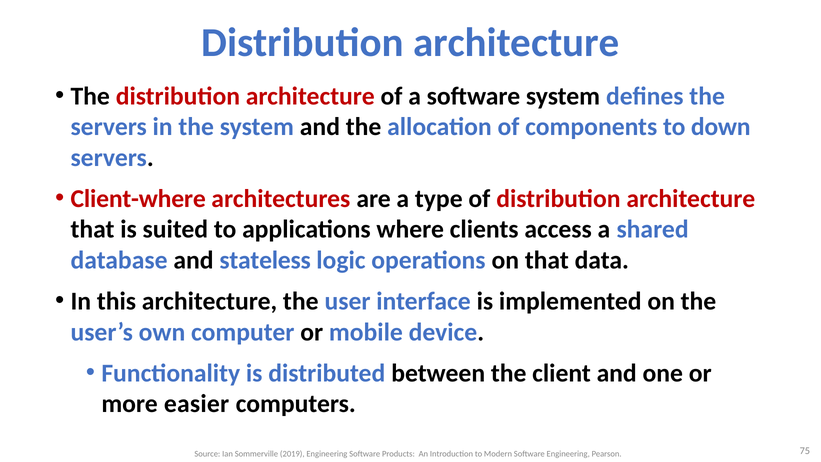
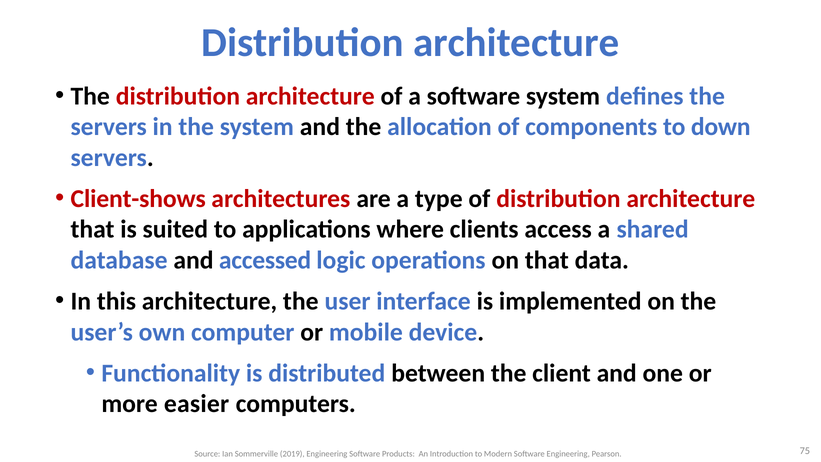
Client-where: Client-where -> Client-shows (138, 199)
stateless: stateless -> accessed (265, 260)
